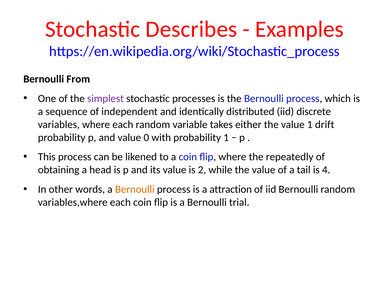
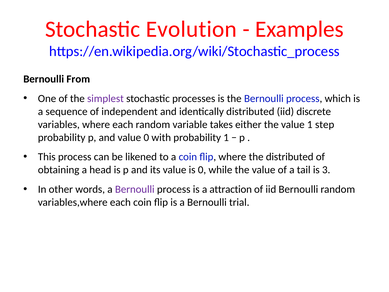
Describes: Describes -> Evolution (191, 29)
drift: drift -> step (325, 124)
the repeatedly: repeatedly -> distributed (290, 157)
is 2: 2 -> 0 (202, 170)
4: 4 -> 3 (326, 170)
Bernoulli colour: orange -> purple (135, 189)
